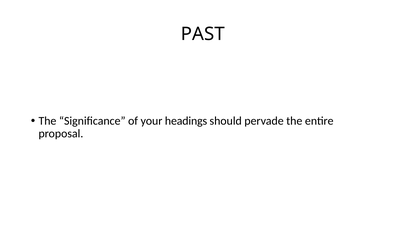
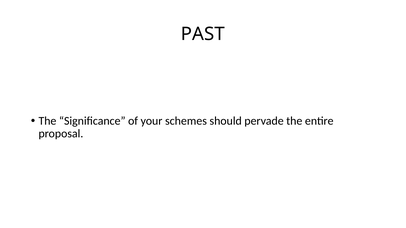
headings: headings -> schemes (186, 121)
